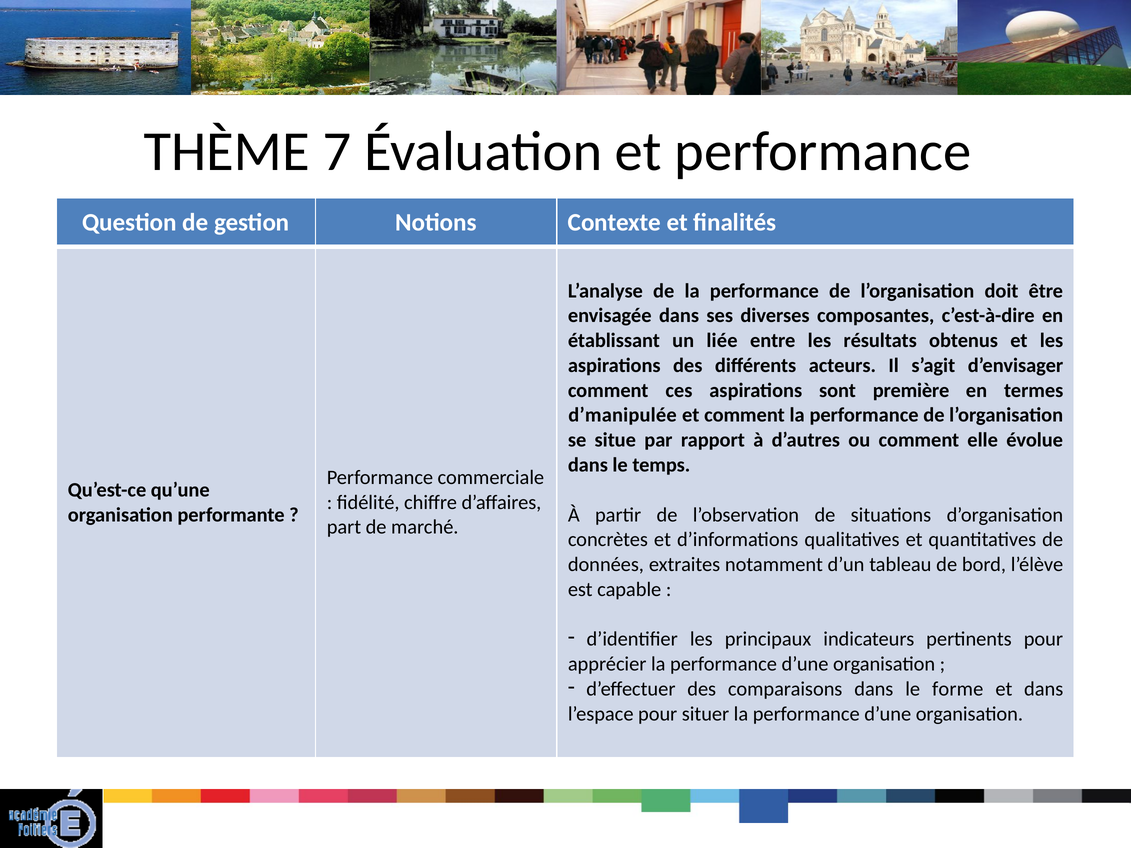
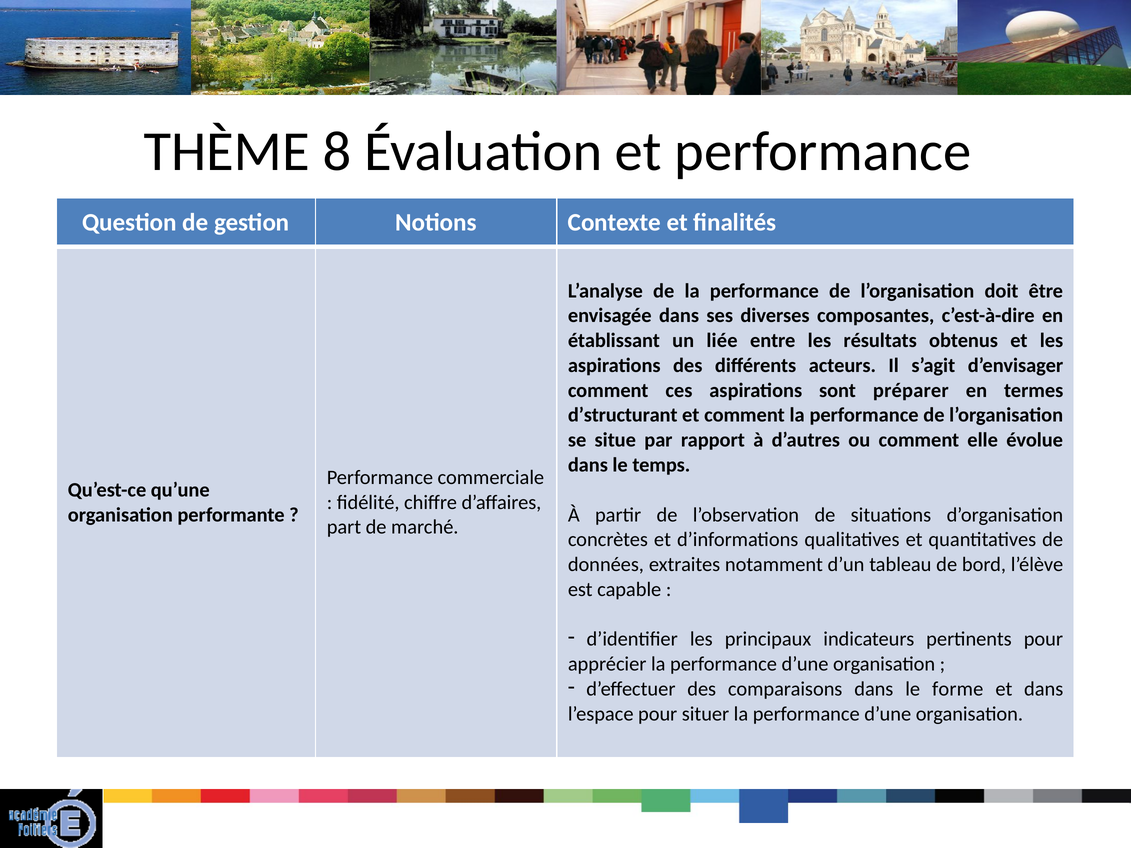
7: 7 -> 8 (337, 151)
première: première -> préparer (911, 390)
d’manipulée: d’manipulée -> d’structurant (623, 415)
